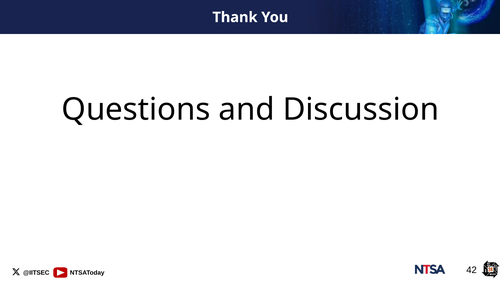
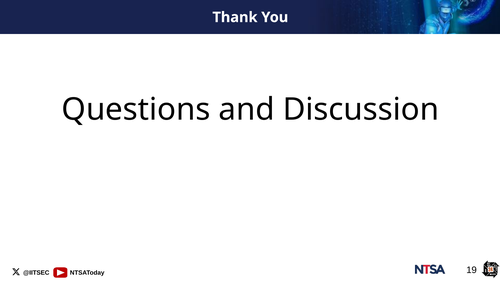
42: 42 -> 19 (472, 270)
